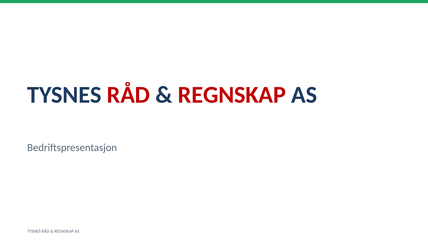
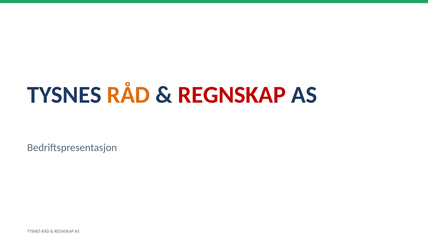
RÅD colour: red -> orange (128, 95)
